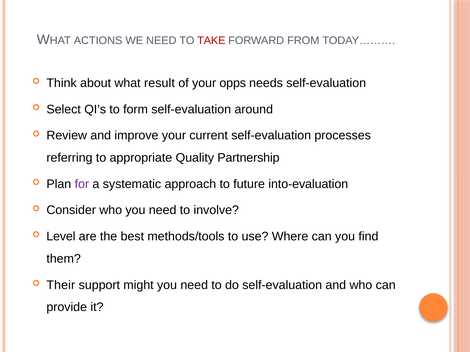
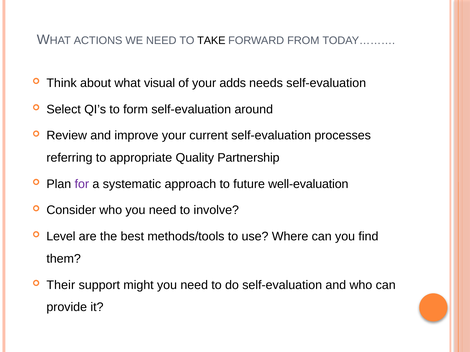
TAKE colour: red -> black (211, 41)
result: result -> visual (160, 83)
opps: opps -> adds (233, 83)
into-evaluation: into-evaluation -> well-evaluation (308, 184)
